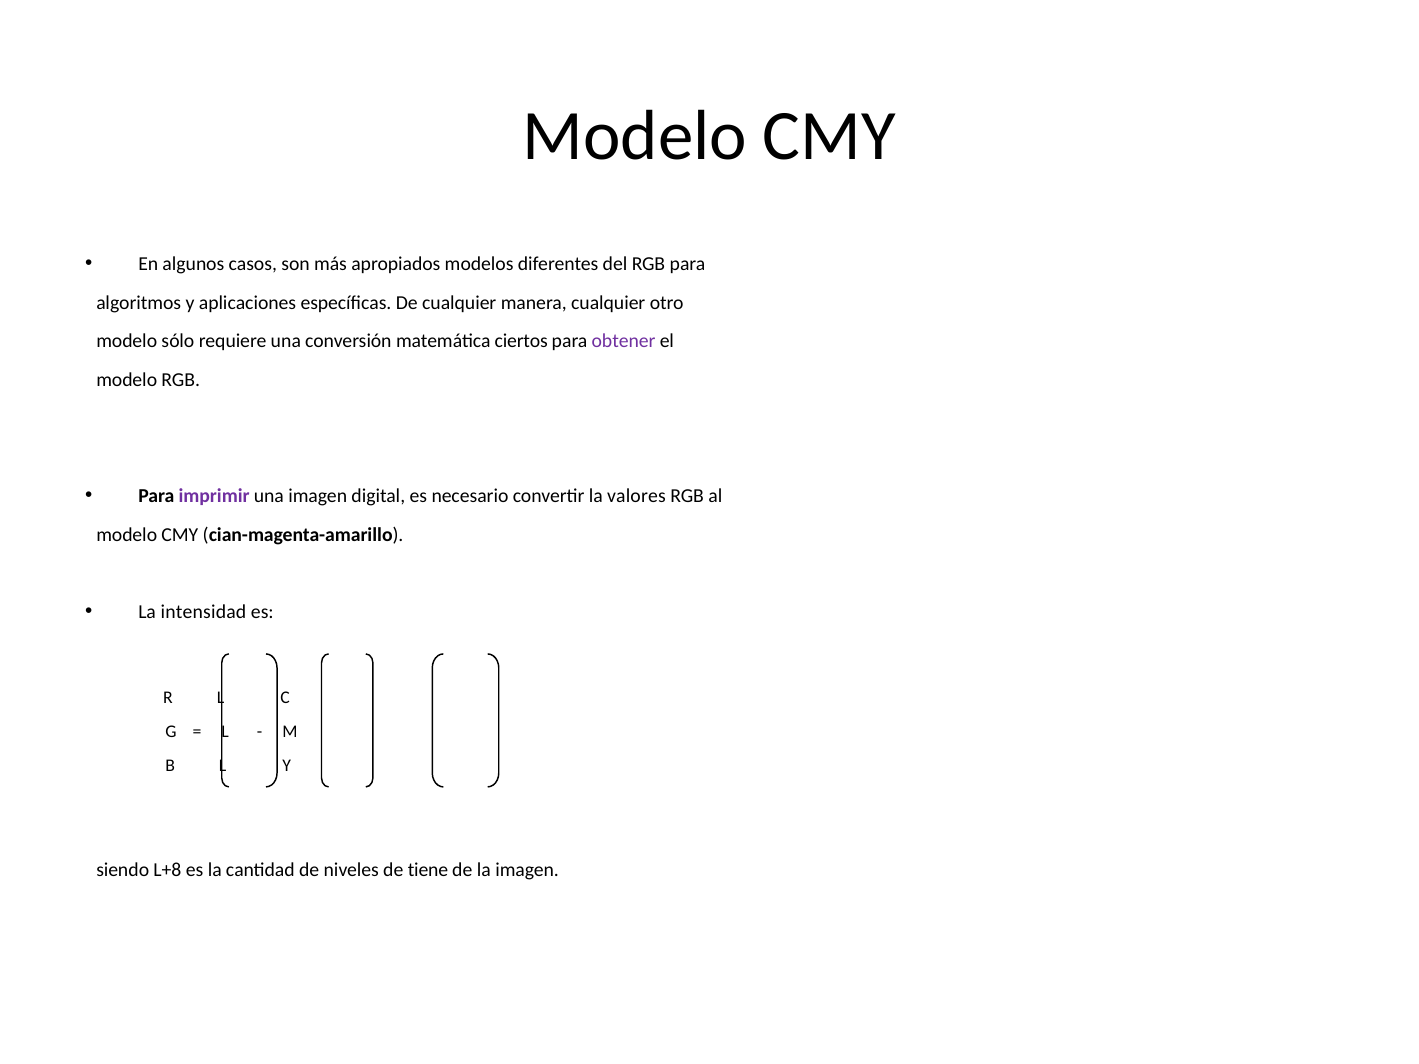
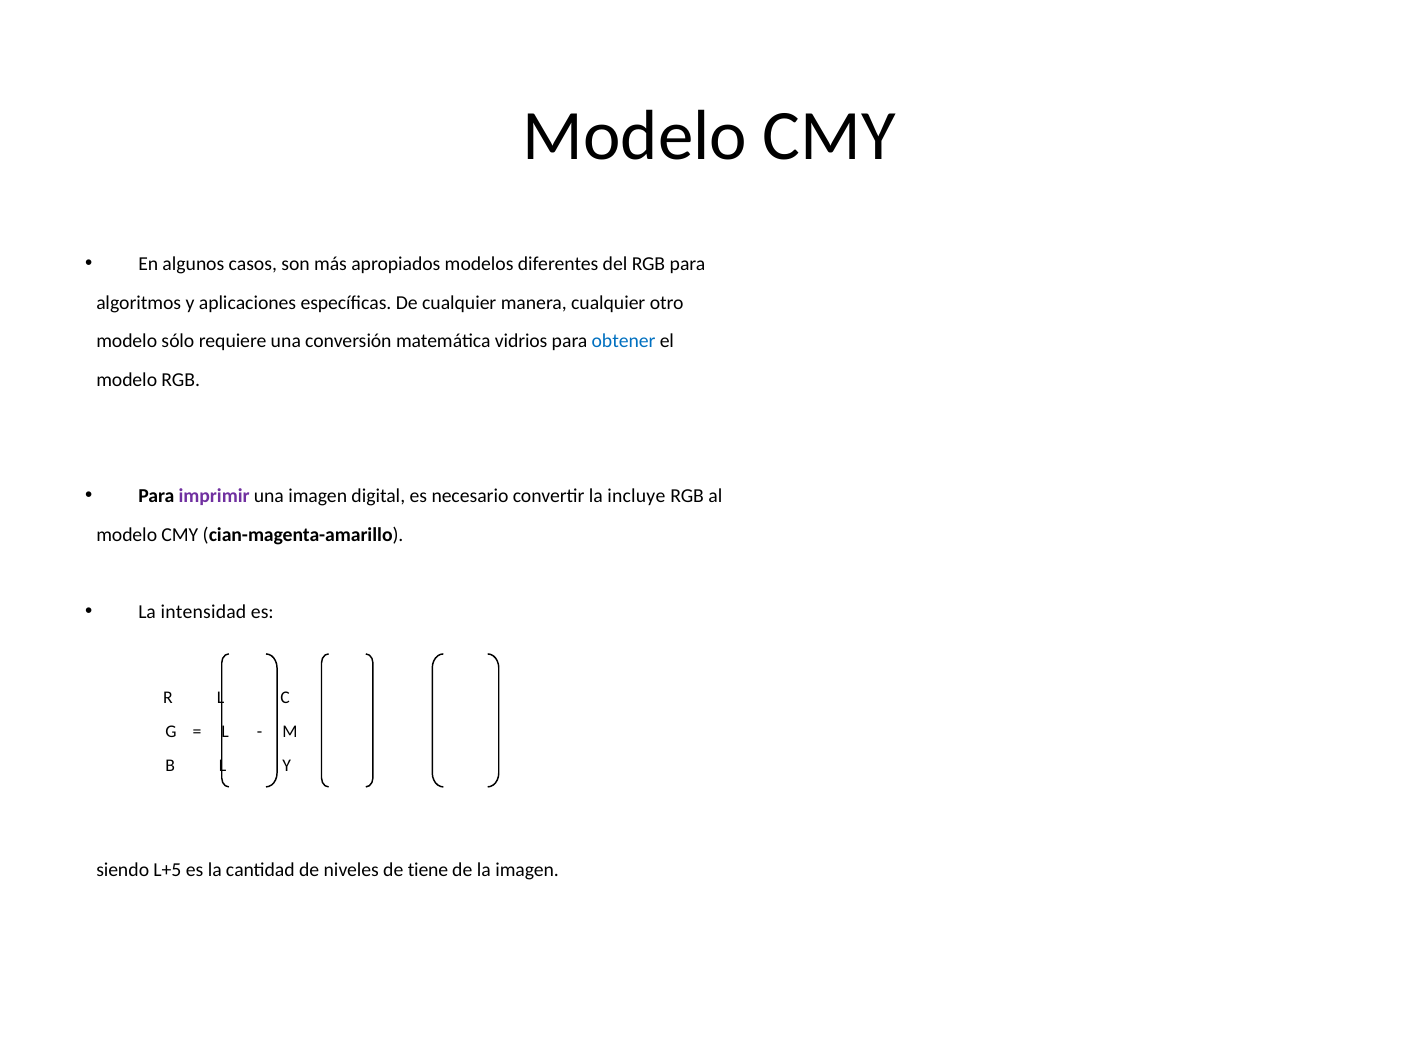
ciertos: ciertos -> vidrios (521, 341)
obtener colour: purple -> blue (624, 341)
valores: valores -> incluye (636, 496)
L+8: L+8 -> L+5 (167, 870)
